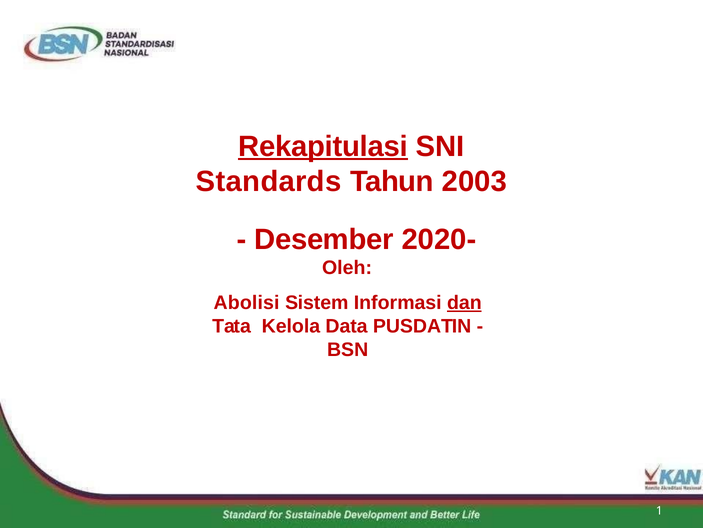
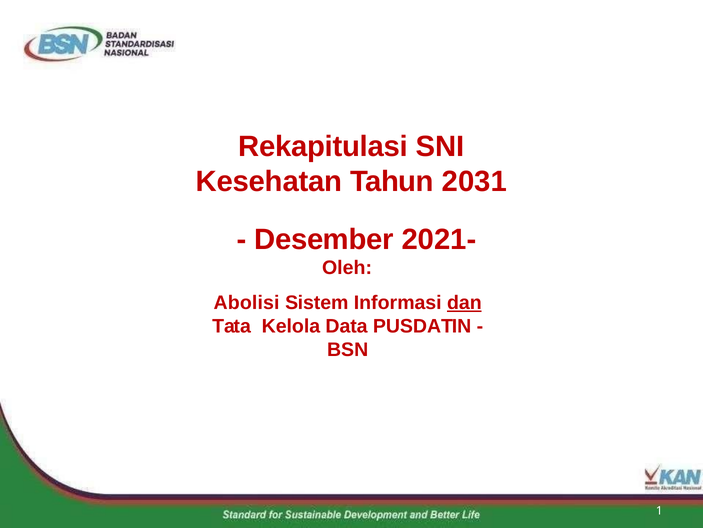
Rekapitulasi underline: present -> none (323, 146)
Standards: Standards -> Kesehatan (269, 181)
2003: 2003 -> 2031 (474, 181)
2020-: 2020- -> 2021- (439, 239)
